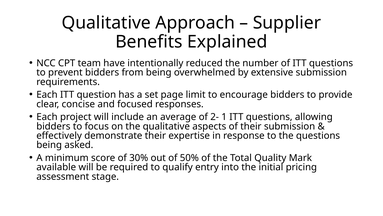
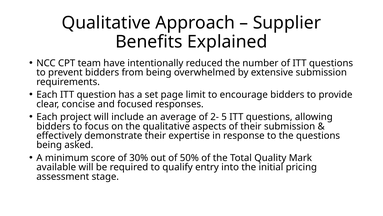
1: 1 -> 5 (224, 117)
